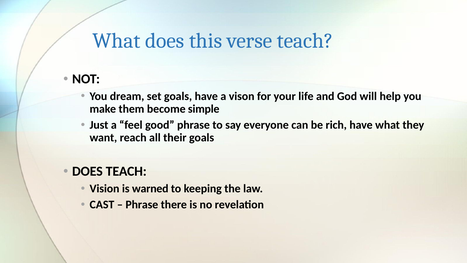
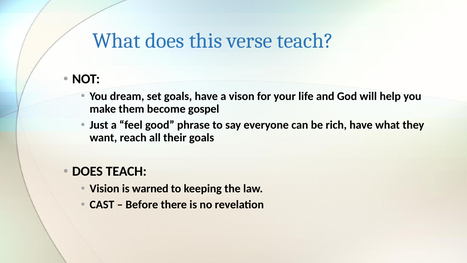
simple: simple -> gospel (204, 109)
Phrase: Phrase -> Before (142, 205)
